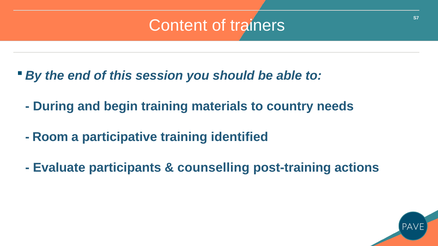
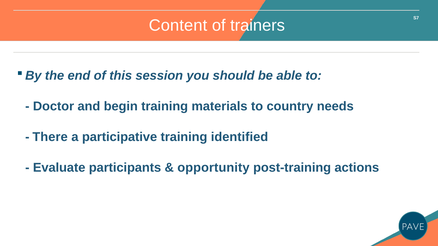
During: During -> Doctor (54, 106)
Room: Room -> There (50, 137)
counselling: counselling -> opportunity (213, 168)
